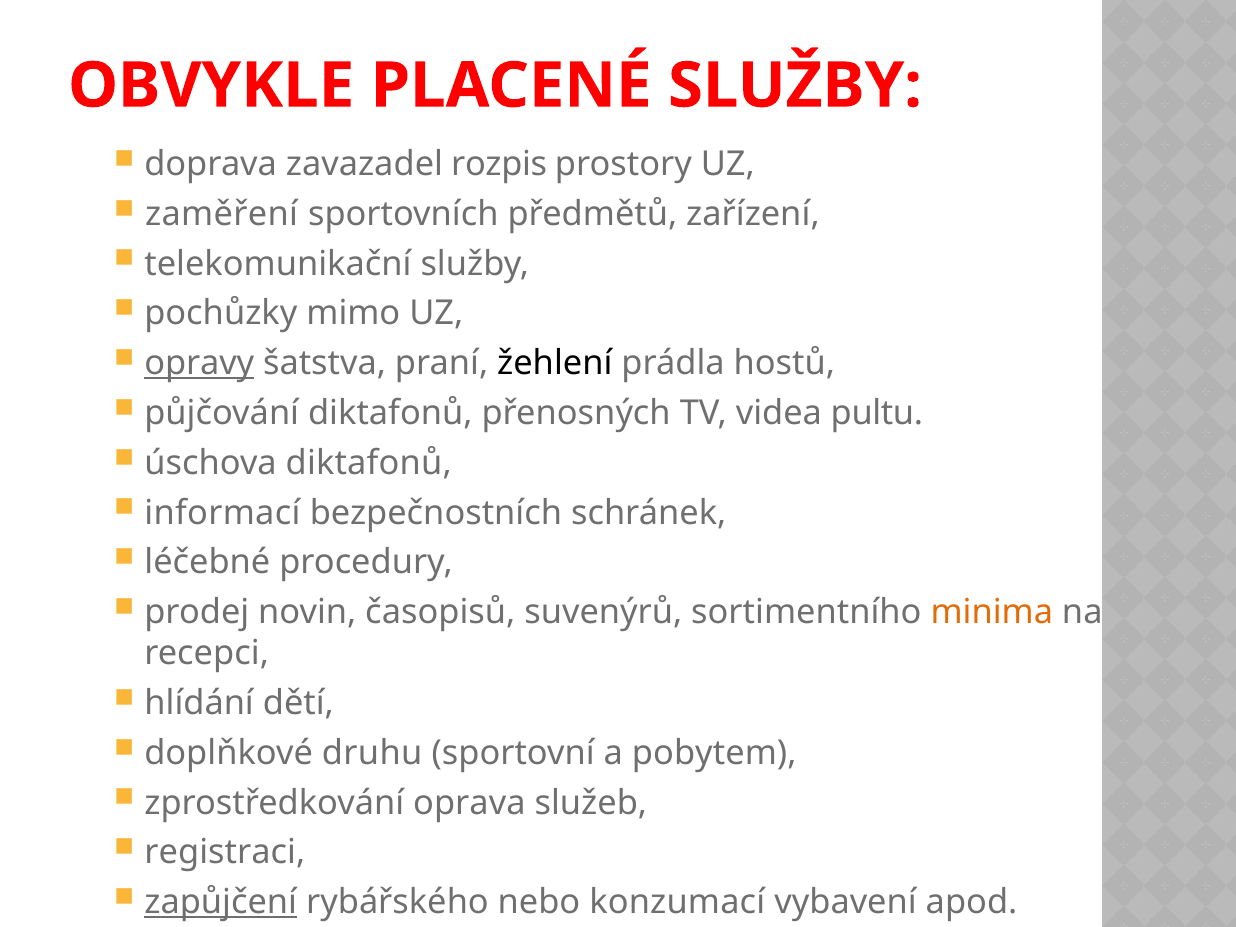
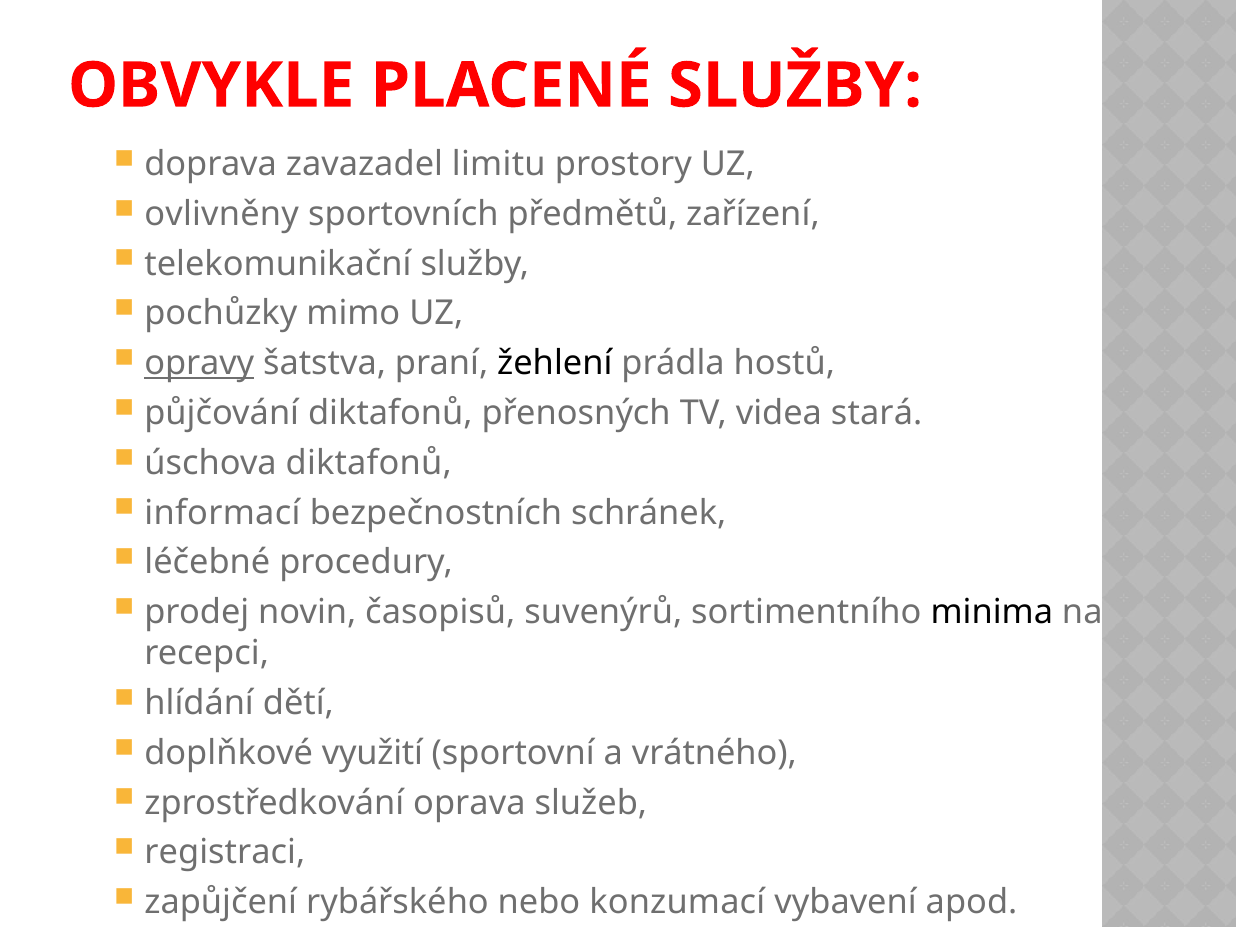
rozpis: rozpis -> limitu (499, 164)
zaměření: zaměření -> ovlivněny (222, 214)
pultu: pultu -> stará (877, 413)
minima colour: orange -> black (992, 612)
druhu: druhu -> využití (372, 753)
pobytem: pobytem -> vrátného (714, 753)
zapůjčení underline: present -> none (221, 902)
